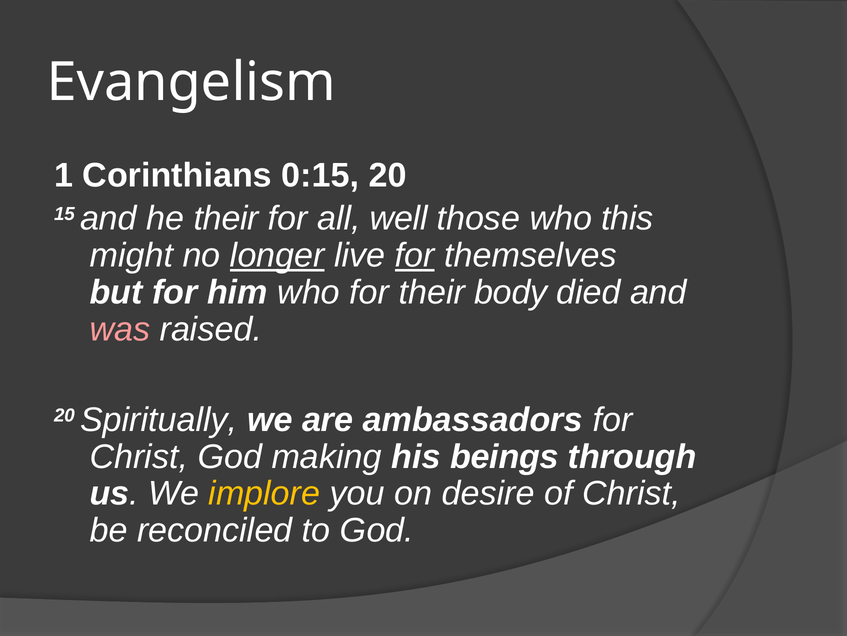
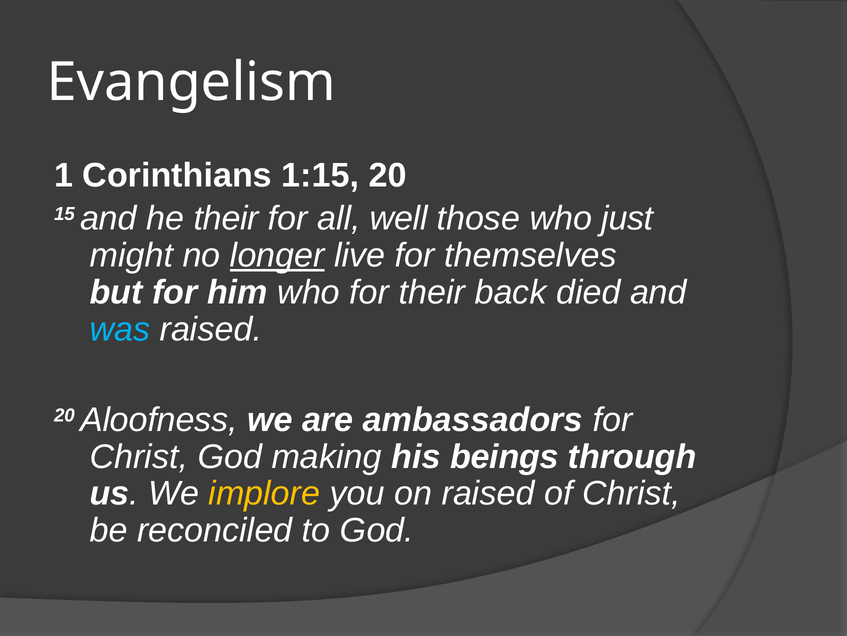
0:15: 0:15 -> 1:15 (320, 175)
this: this -> just (627, 218)
for underline: present -> none (415, 255)
body: body -> back (511, 292)
was colour: pink -> light blue (120, 329)
Spiritually: Spiritually -> Aloofness (159, 419)
on desire: desire -> raised (488, 493)
